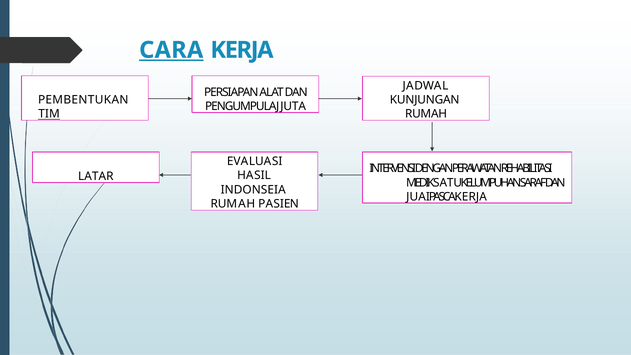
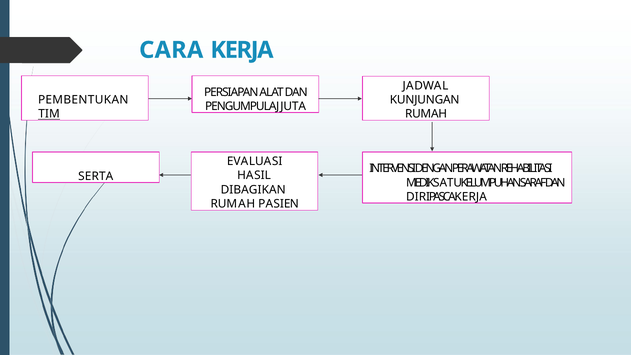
CARA underline: present -> none (171, 50)
LATAR: LATAR -> SERTA (96, 176)
INDONSEIA: INDONSEIA -> DIBAGIKAN (253, 190)
JUAI: JUAI -> DIRI (418, 197)
